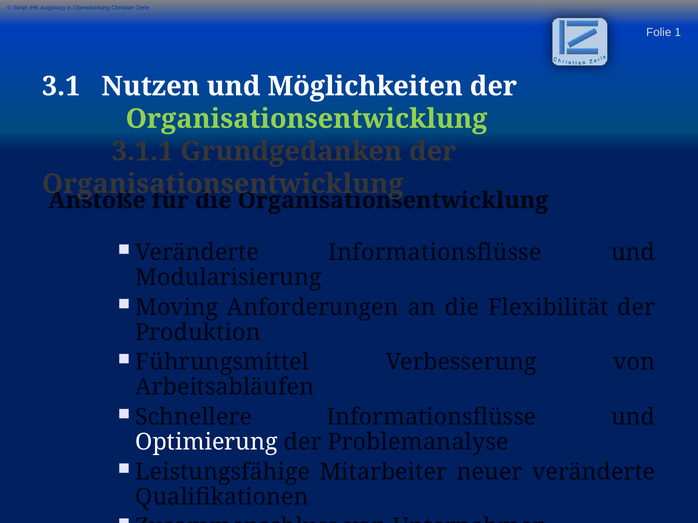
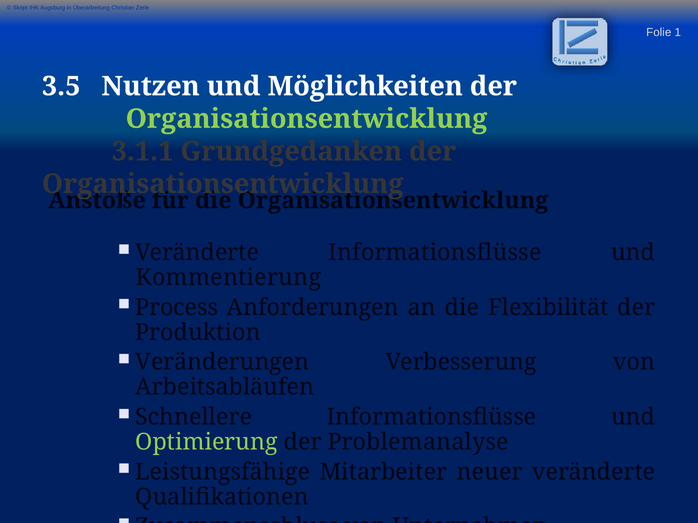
3.1: 3.1 -> 3.5 (61, 86)
Modularisierung: Modularisierung -> Kommentierung (228, 278)
Moving: Moving -> Process (177, 308)
Führungsmittel: Führungsmittel -> Veränderungen (222, 363)
Optimierung colour: white -> light green (207, 443)
